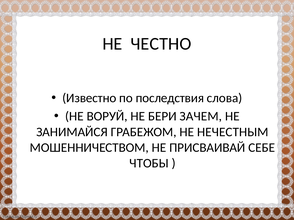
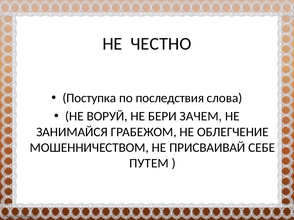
Известно: Известно -> Поступка (89, 98)
НЕЧЕСТНЫМ: НЕЧЕСТНЫМ -> ОБЛЕГЧЕНИЕ (233, 132)
ЧТОБЫ: ЧТОБЫ -> ПУТЕМ (149, 164)
